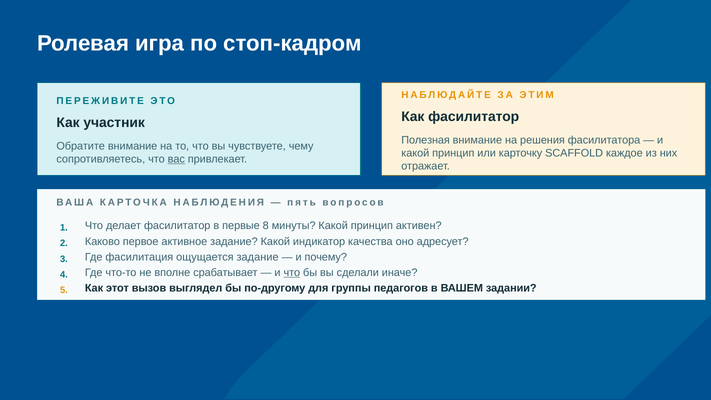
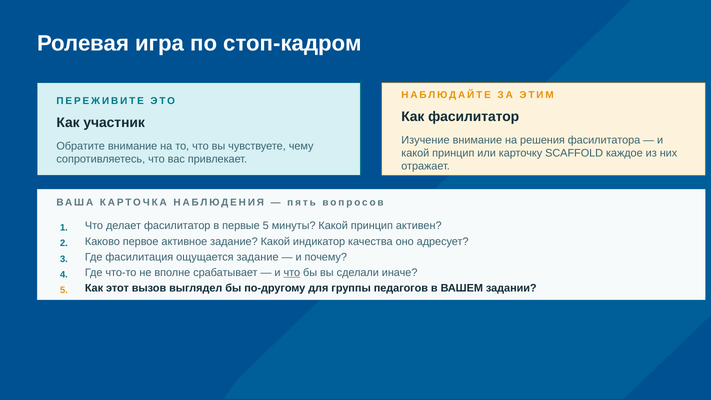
Полезная: Полезная -> Изучение (425, 140)
вас underline: present -> none (176, 159)
первые 8: 8 -> 5 (266, 226)
